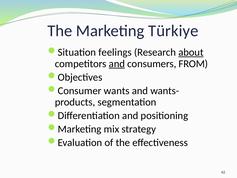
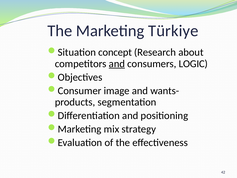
feelings: feelings -> concept (115, 52)
about underline: present -> none (191, 52)
FROM: FROM -> LOGIC (193, 64)
wants: wants -> image (117, 91)
